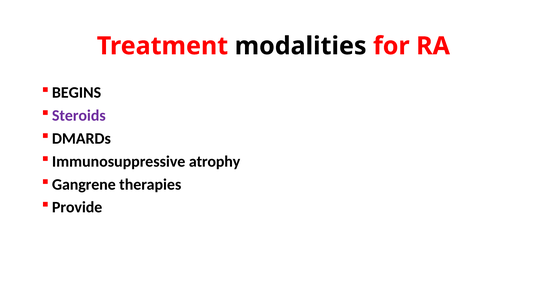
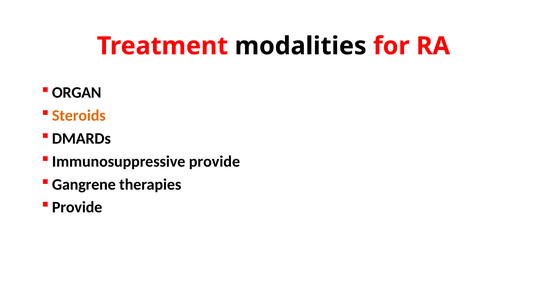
BEGINS: BEGINS -> ORGAN (77, 92)
Steroids colour: purple -> orange (79, 115)
Immunosuppressive atrophy: atrophy -> provide (214, 161)
